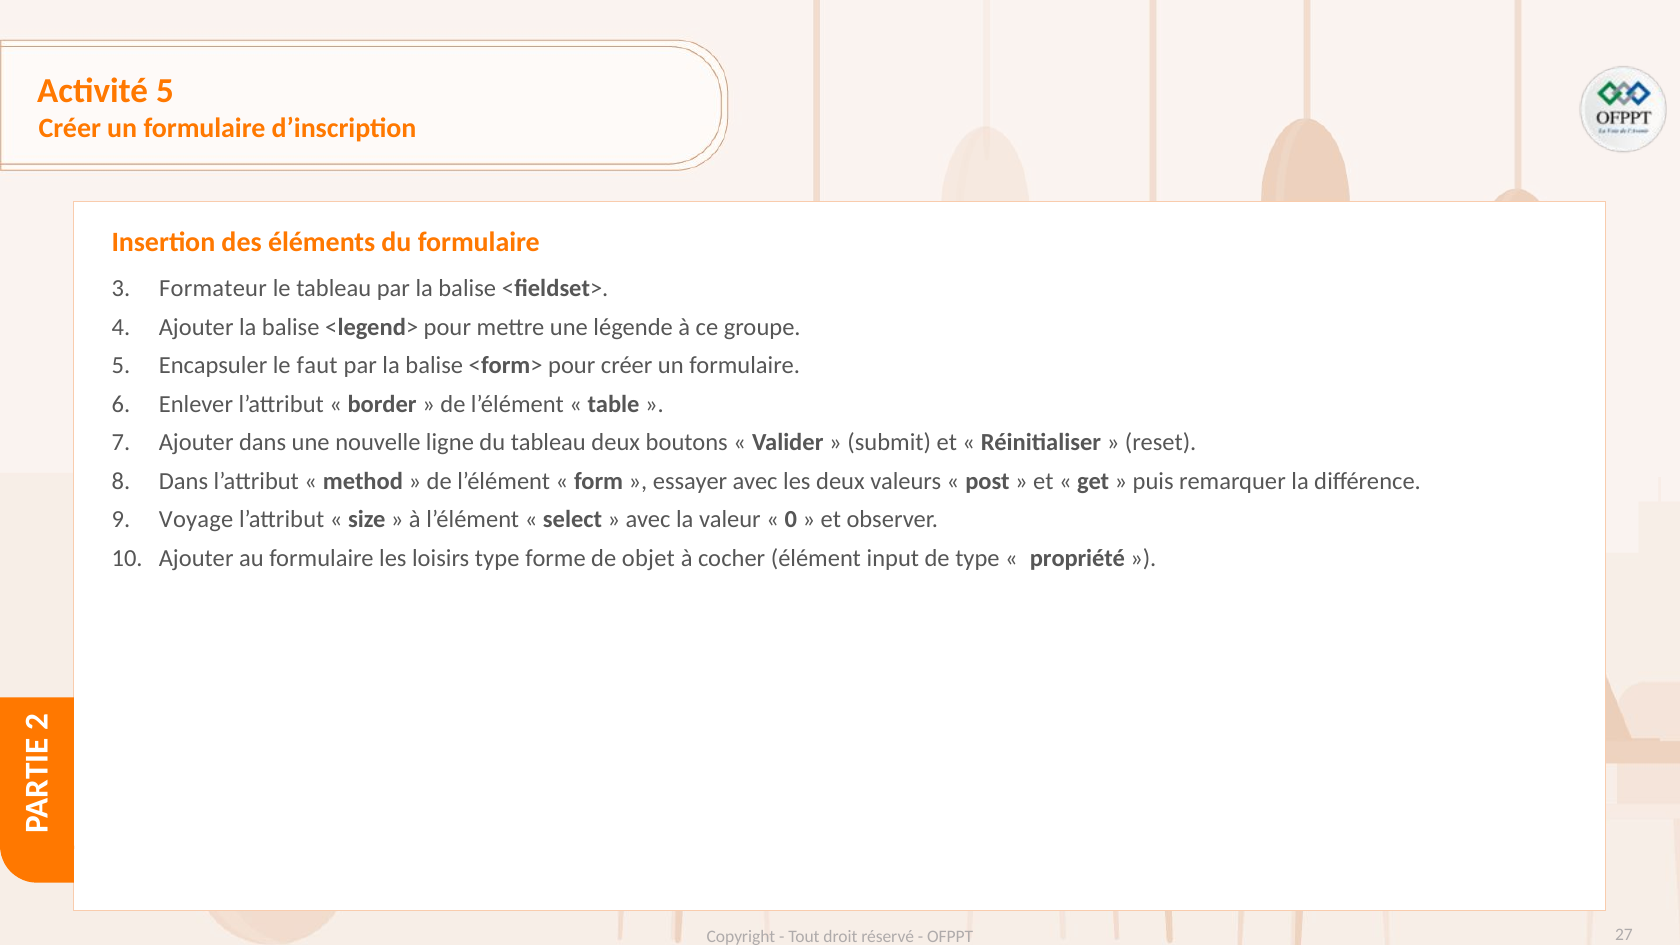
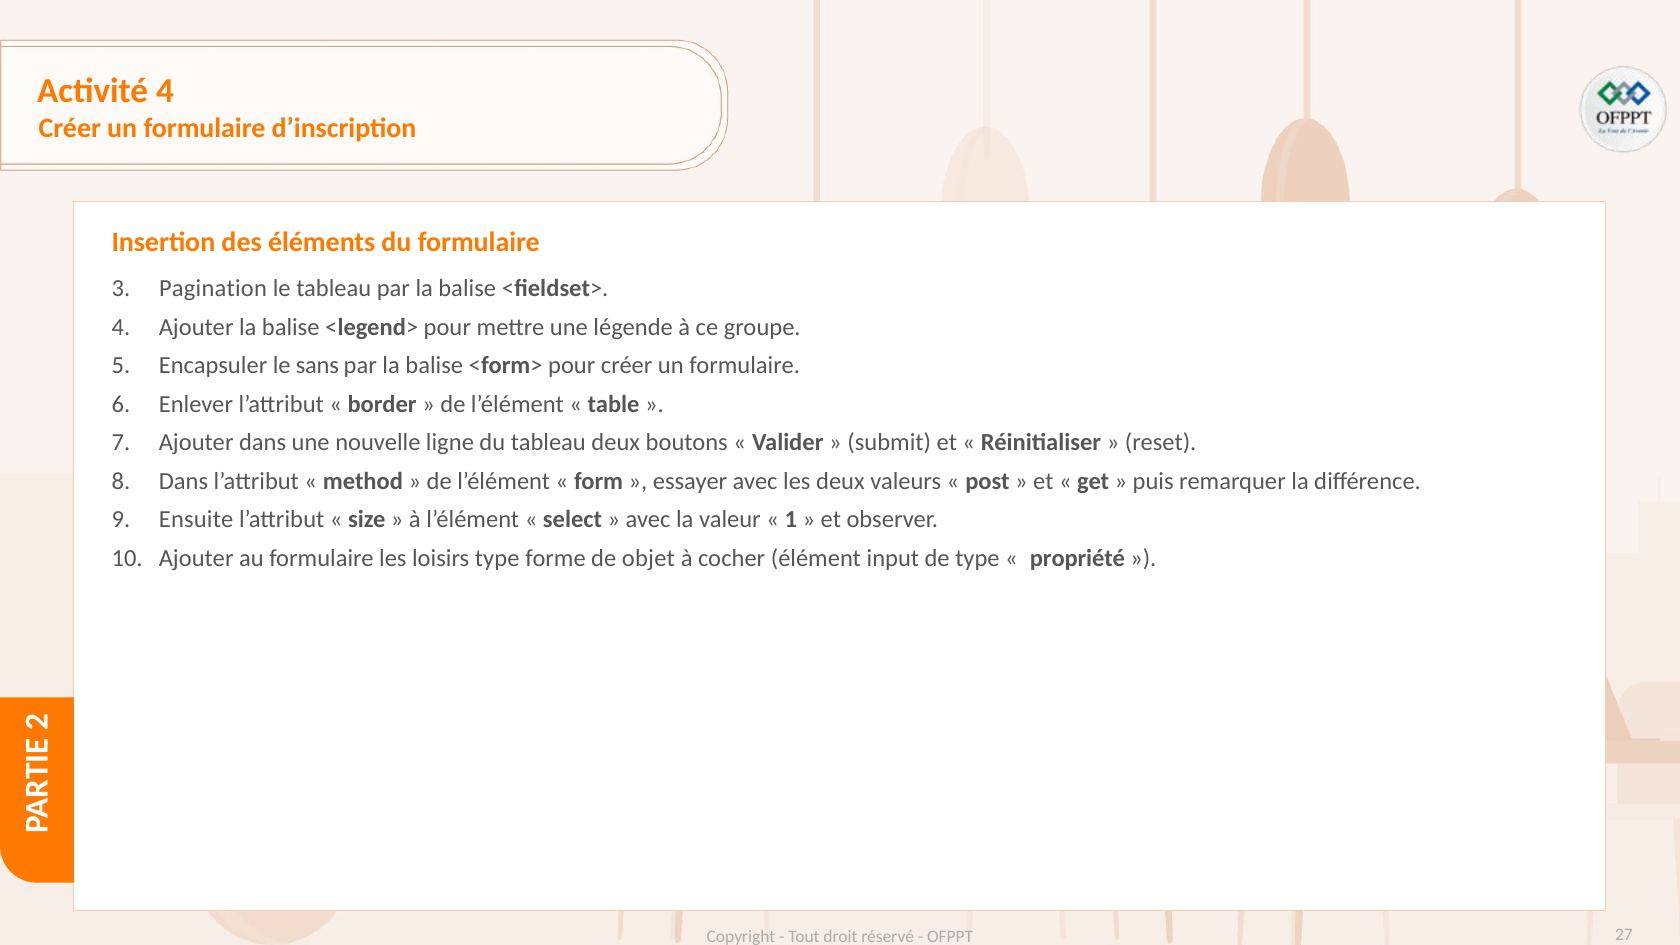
Activité 5: 5 -> 4 (165, 91)
Formateur: Formateur -> Pagination (213, 289)
faut: faut -> sans (317, 366)
Voyage: Voyage -> Ensuite (196, 520)
0: 0 -> 1 (791, 520)
